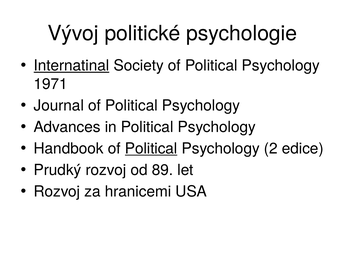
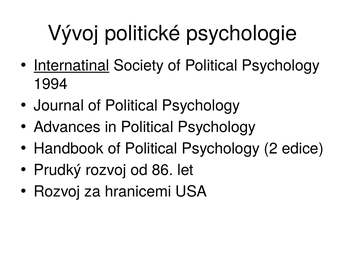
1971: 1971 -> 1994 (51, 84)
Political underline: present -> none (151, 148)
89: 89 -> 86 (163, 170)
